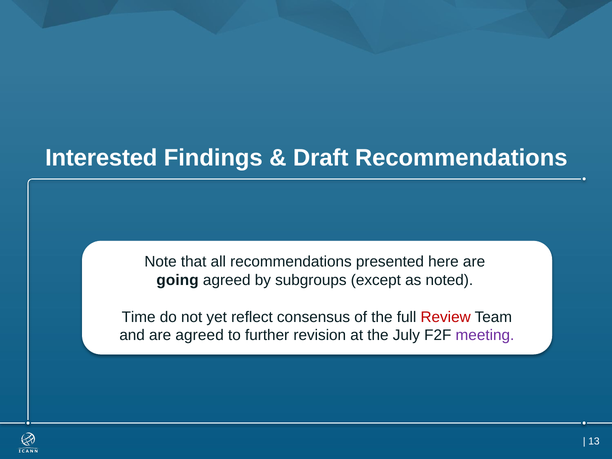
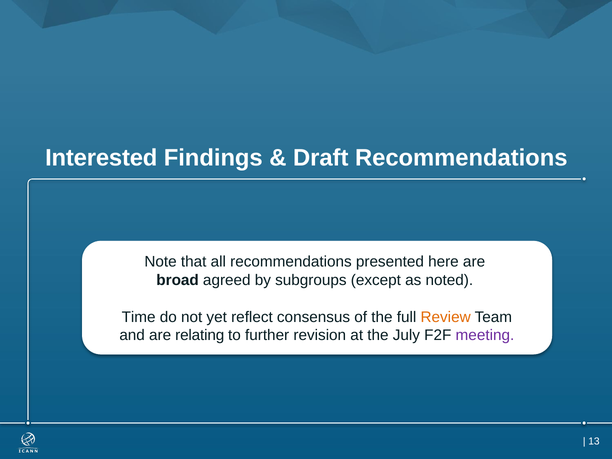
going: going -> broad (178, 280)
Review colour: red -> orange (446, 317)
are agreed: agreed -> relating (200, 335)
